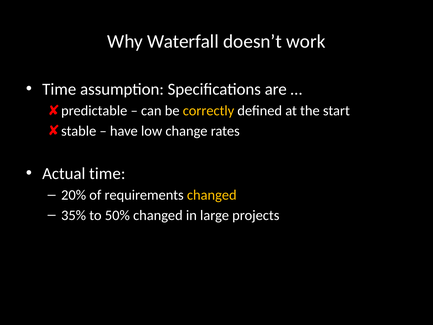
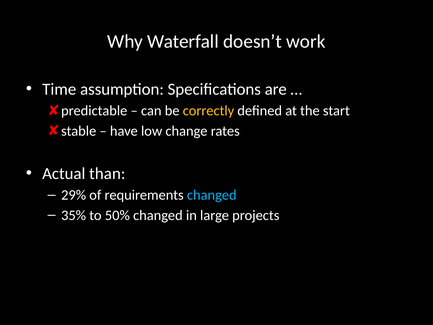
Actual time: time -> than (107, 173)
20%: 20% -> 29% (74, 195)
changed colour: yellow -> light blue (212, 195)
